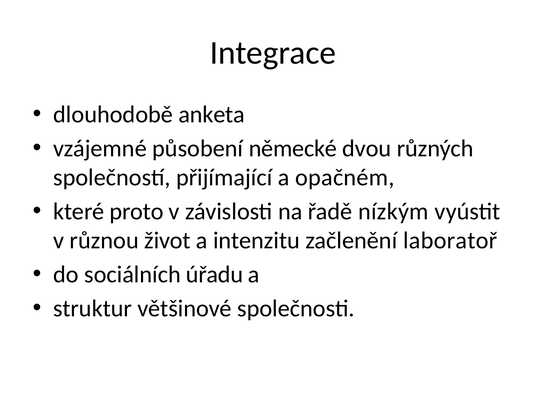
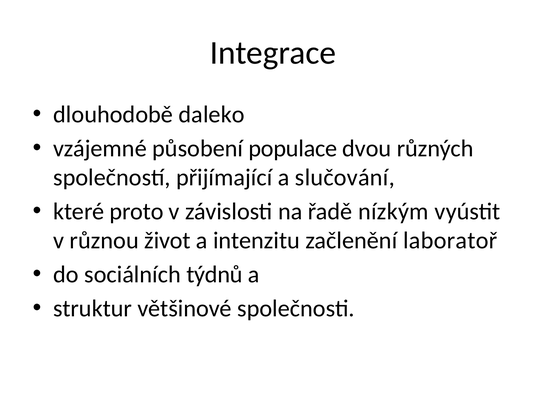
anketa: anketa -> daleko (212, 115)
německé: německé -> populace (293, 149)
opačném: opačném -> slučování (345, 178)
úřadu: úřadu -> týdnů (215, 275)
